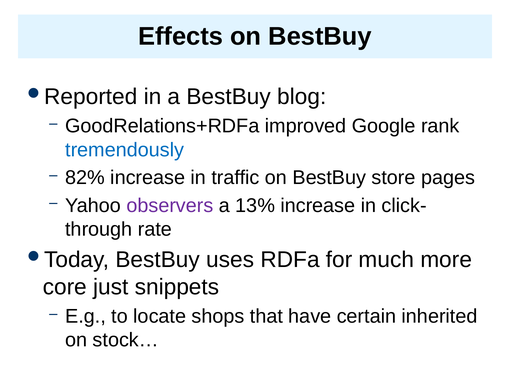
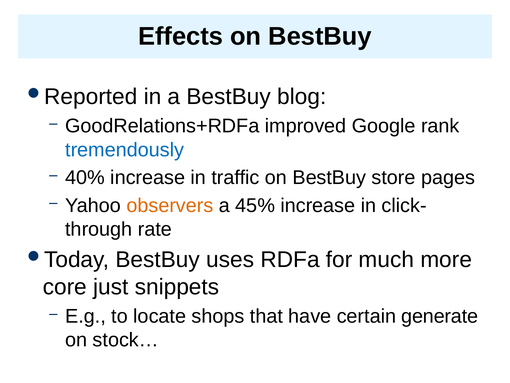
82%: 82% -> 40% (85, 177)
observers colour: purple -> orange (170, 205)
13%: 13% -> 45% (255, 205)
inherited: inherited -> generate (440, 316)
